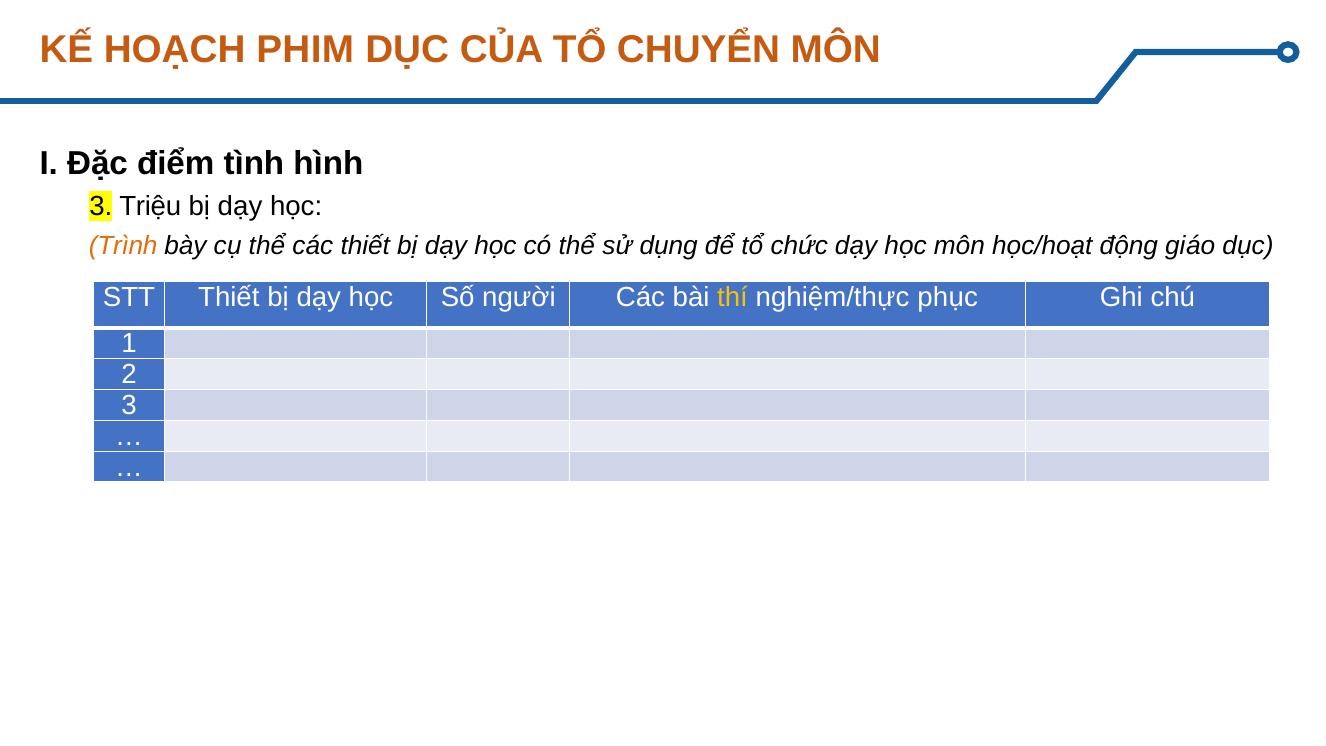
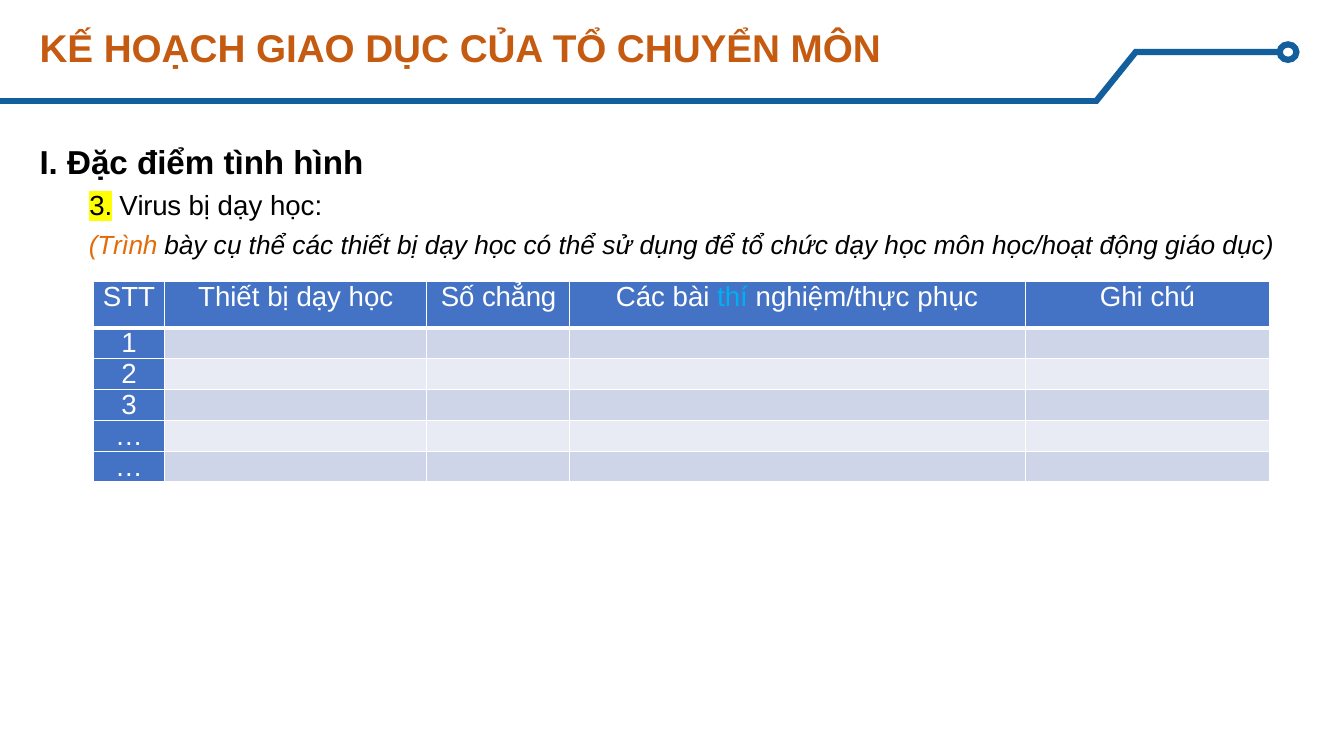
PHIM: PHIM -> GIAO (305, 50)
Triệu: Triệu -> Virus (150, 206)
người: người -> chẳng (519, 298)
thí colour: yellow -> light blue (733, 298)
